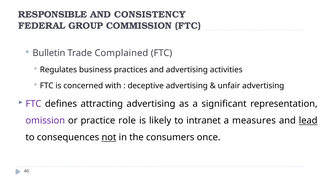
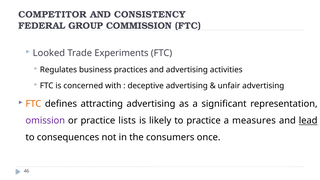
RESPONSIBLE: RESPONSIBLE -> COMPETITOR (53, 15)
Bulletin: Bulletin -> Looked (49, 53)
Complained: Complained -> Experiments (121, 53)
FTC colour: purple -> orange (33, 104)
role: role -> lists (127, 120)
to intranet: intranet -> practice (204, 120)
not underline: present -> none (109, 137)
